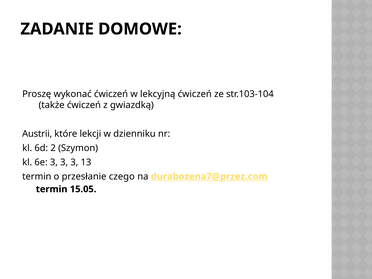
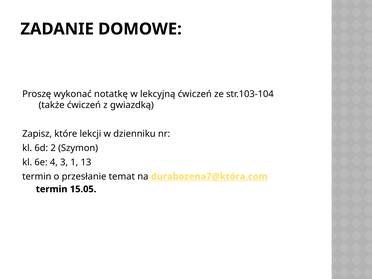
wykonać ćwiczeń: ćwiczeń -> notatkę (111, 94)
Austrii: Austrii -> Zapisz (37, 134)
6e 3: 3 -> 4 (54, 162)
3: 3 -> 1 (74, 162)
czego: czego -> temat (122, 177)
durabozena7@przez.com: durabozena7@przez.com -> durabozena7@która.com (209, 177)
